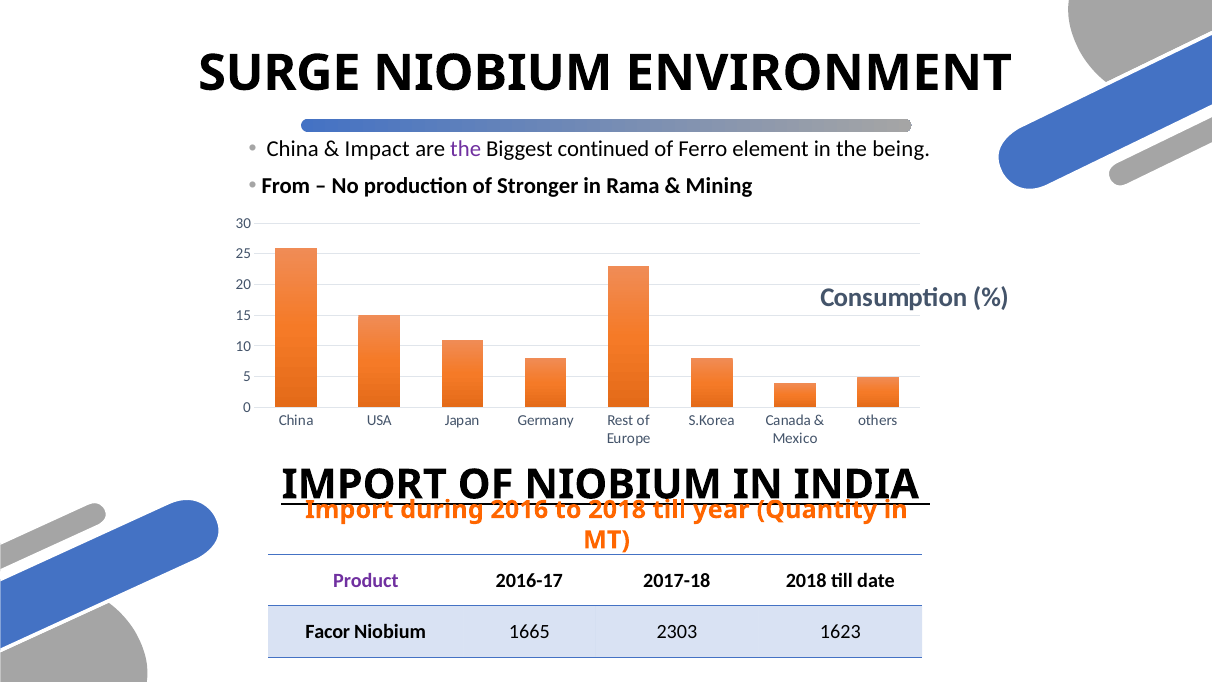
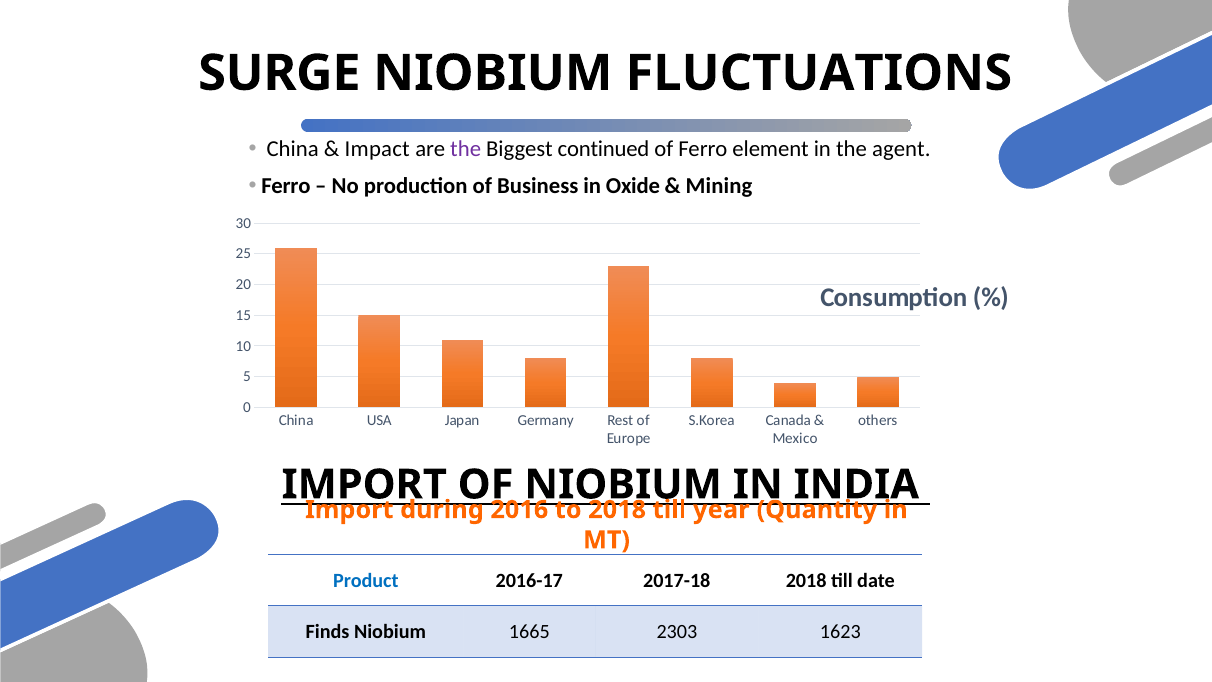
ENVIRONMENT: ENVIRONMENT -> FLUCTUATIONS (819, 73)
being: being -> agent (901, 149)
From: From -> Ferro (286, 186)
Stronger: Stronger -> Business (538, 186)
Rama: Rama -> Oxide (633, 186)
Product colour: purple -> blue (366, 580)
Facor: Facor -> Finds (328, 631)
